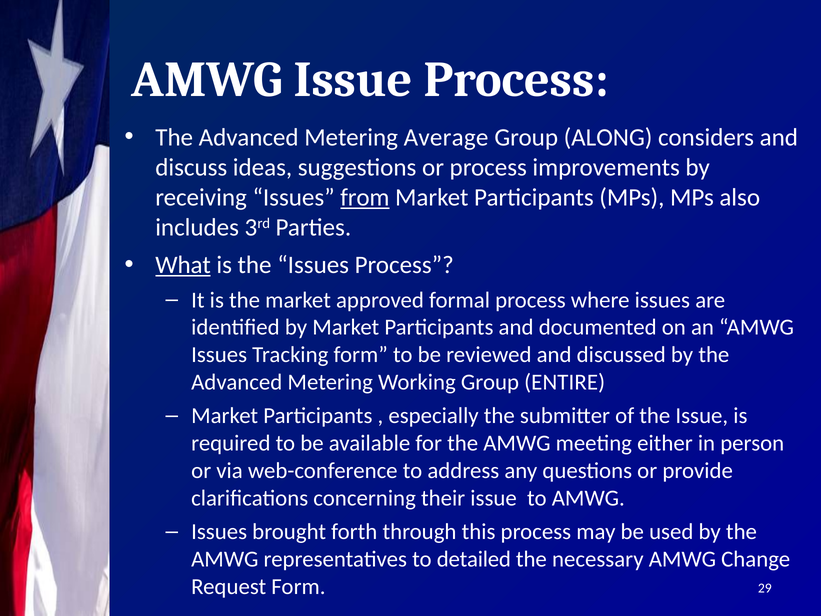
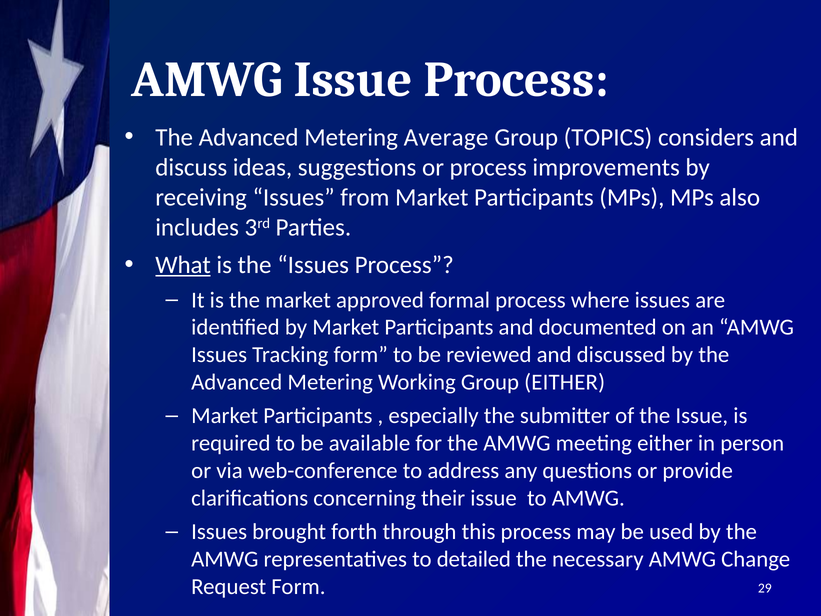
ALONG: ALONG -> TOPICS (608, 137)
from underline: present -> none (365, 197)
Group ENTIRE: ENTIRE -> EITHER (565, 382)
